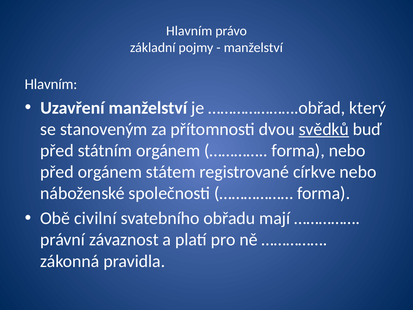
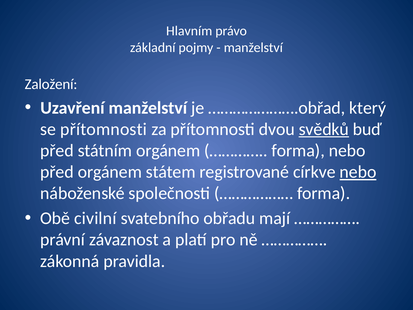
Hlavním: Hlavním -> Založení (51, 84)
se stanoveným: stanoveným -> přítomnosti (104, 129)
nebo underline: none -> present (358, 172)
